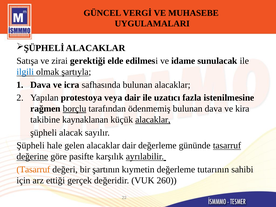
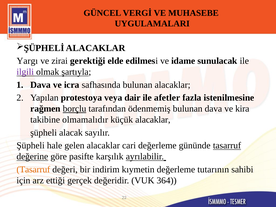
Satışa: Satışa -> Yargı (27, 61)
ilgili colour: blue -> purple (25, 72)
uzatıcı: uzatıcı -> afetler (167, 98)
kaynaklanan: kaynaklanan -> olmamalıdır (85, 120)
alacaklar underline: present -> none (153, 120)
alacaklar dair: dair -> cari (129, 146)
şartının: şartının -> indirim (106, 169)
260: 260 -> 364 (167, 180)
